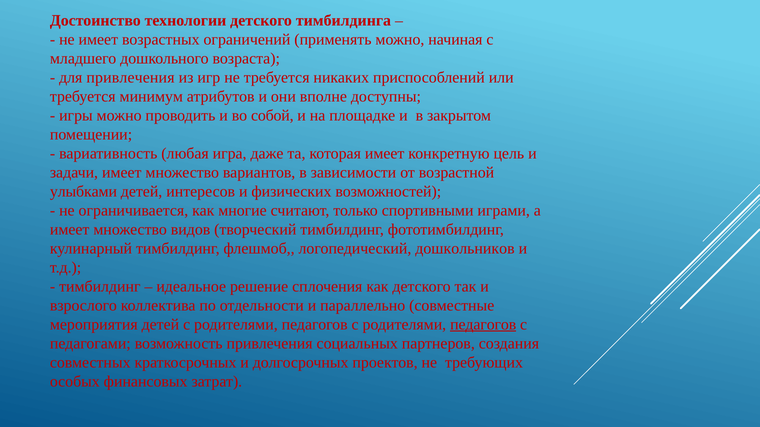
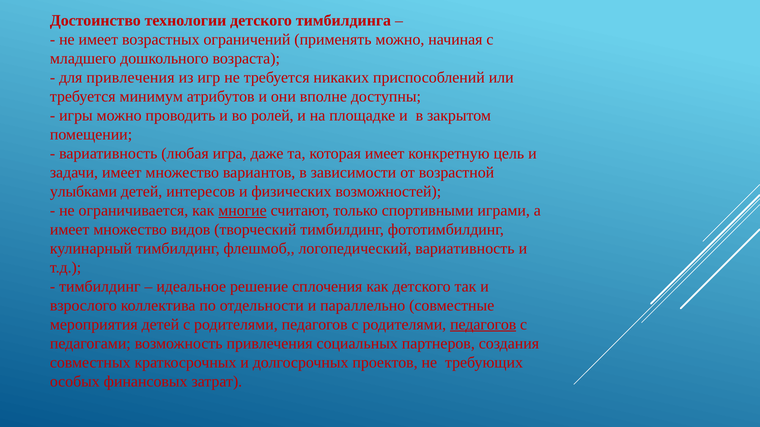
собой: собой -> ролей (272, 116)
многие underline: none -> present (243, 211)
логопедический дошкольников: дошкольников -> вариативность (465, 249)
